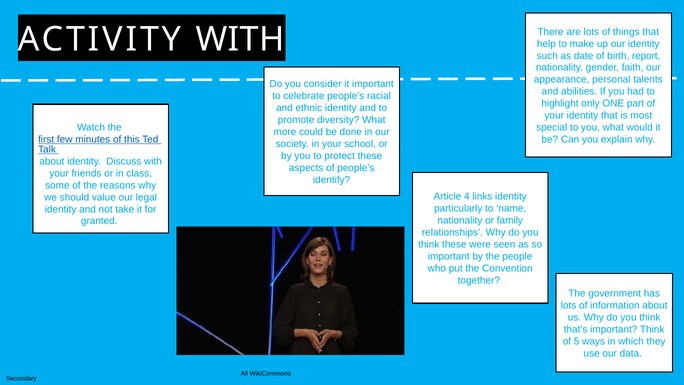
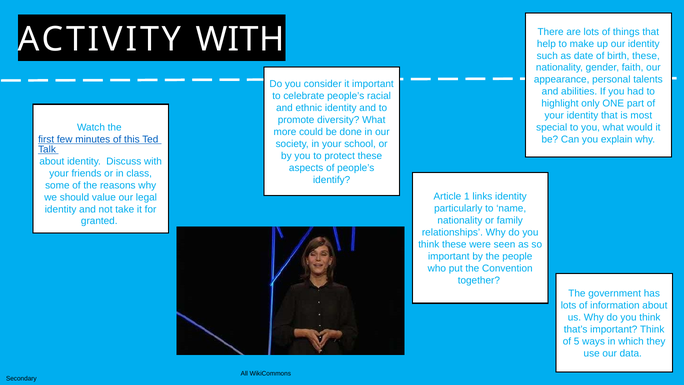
birth report: report -> these (646, 56)
4: 4 -> 1 (467, 197)
